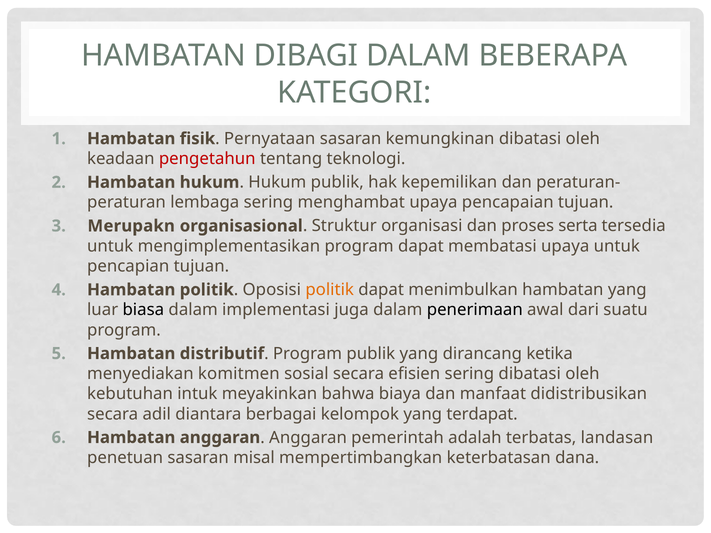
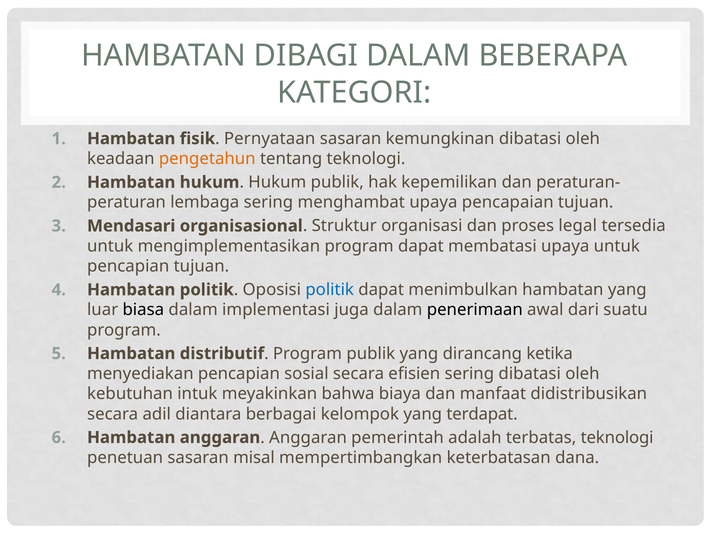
pengetahun colour: red -> orange (207, 159)
Merupakn: Merupakn -> Mendasari (131, 226)
serta: serta -> legal (578, 226)
politik colour: orange -> blue (330, 290)
menyediakan komitmen: komitmen -> pencapian (239, 374)
terbatas landasan: landasan -> teknologi (617, 438)
